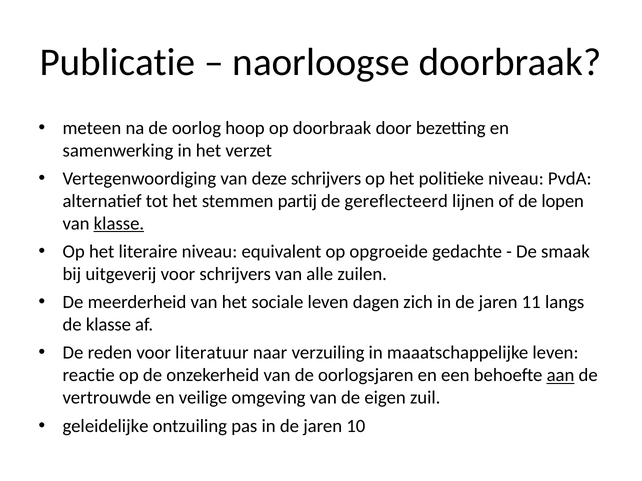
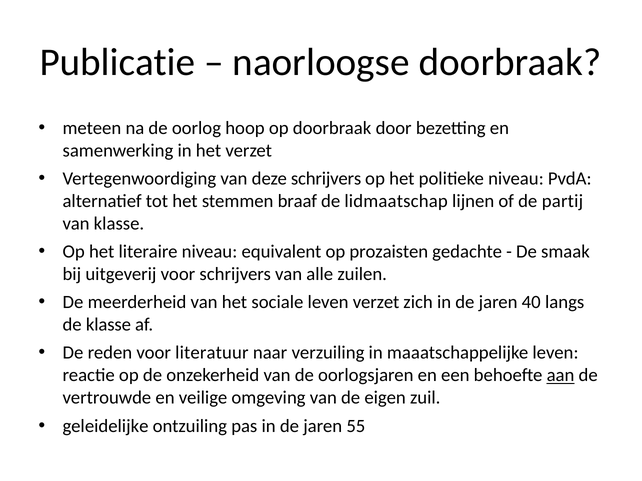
partij: partij -> braaf (297, 201)
gereflecteerd: gereflecteerd -> lidmaatschap (396, 201)
lopen: lopen -> partij (562, 201)
klasse underline: present -> none (119, 224)
opgroeide: opgroeide -> prozaisten (389, 252)
leven dagen: dagen -> verzet (376, 303)
11: 11 -> 40 (531, 303)
10: 10 -> 55 (356, 426)
